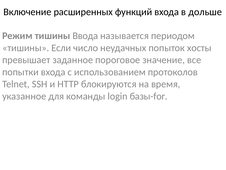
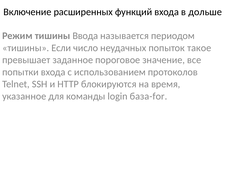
хосты: хосты -> такое (199, 48)
базы-for: базы-for -> база-for (148, 96)
